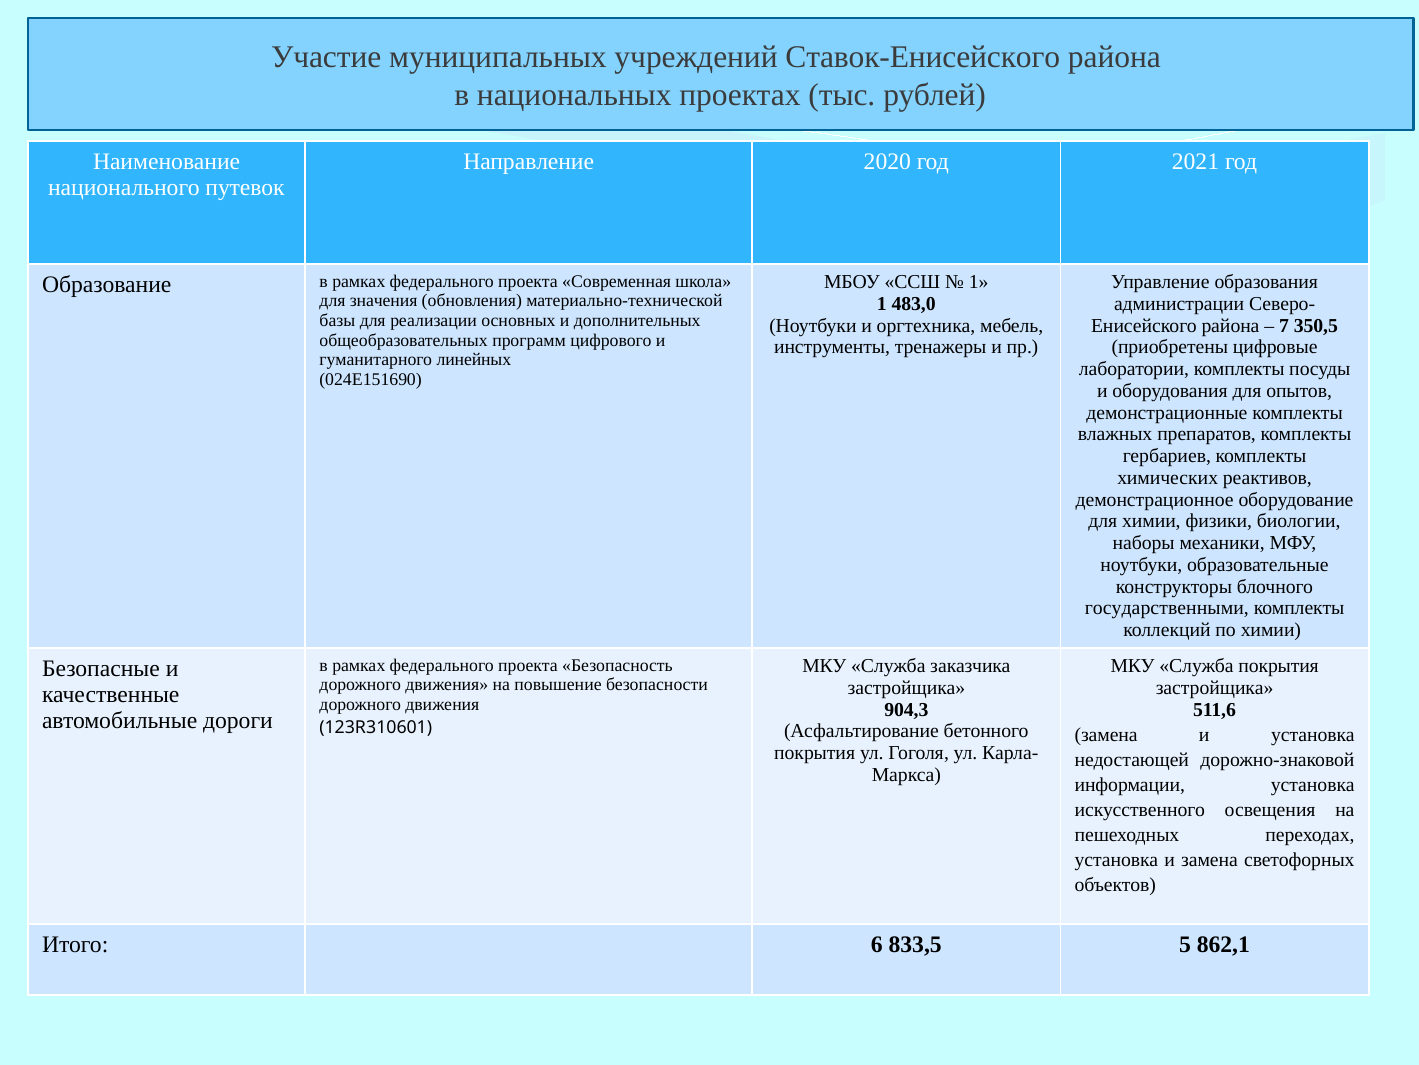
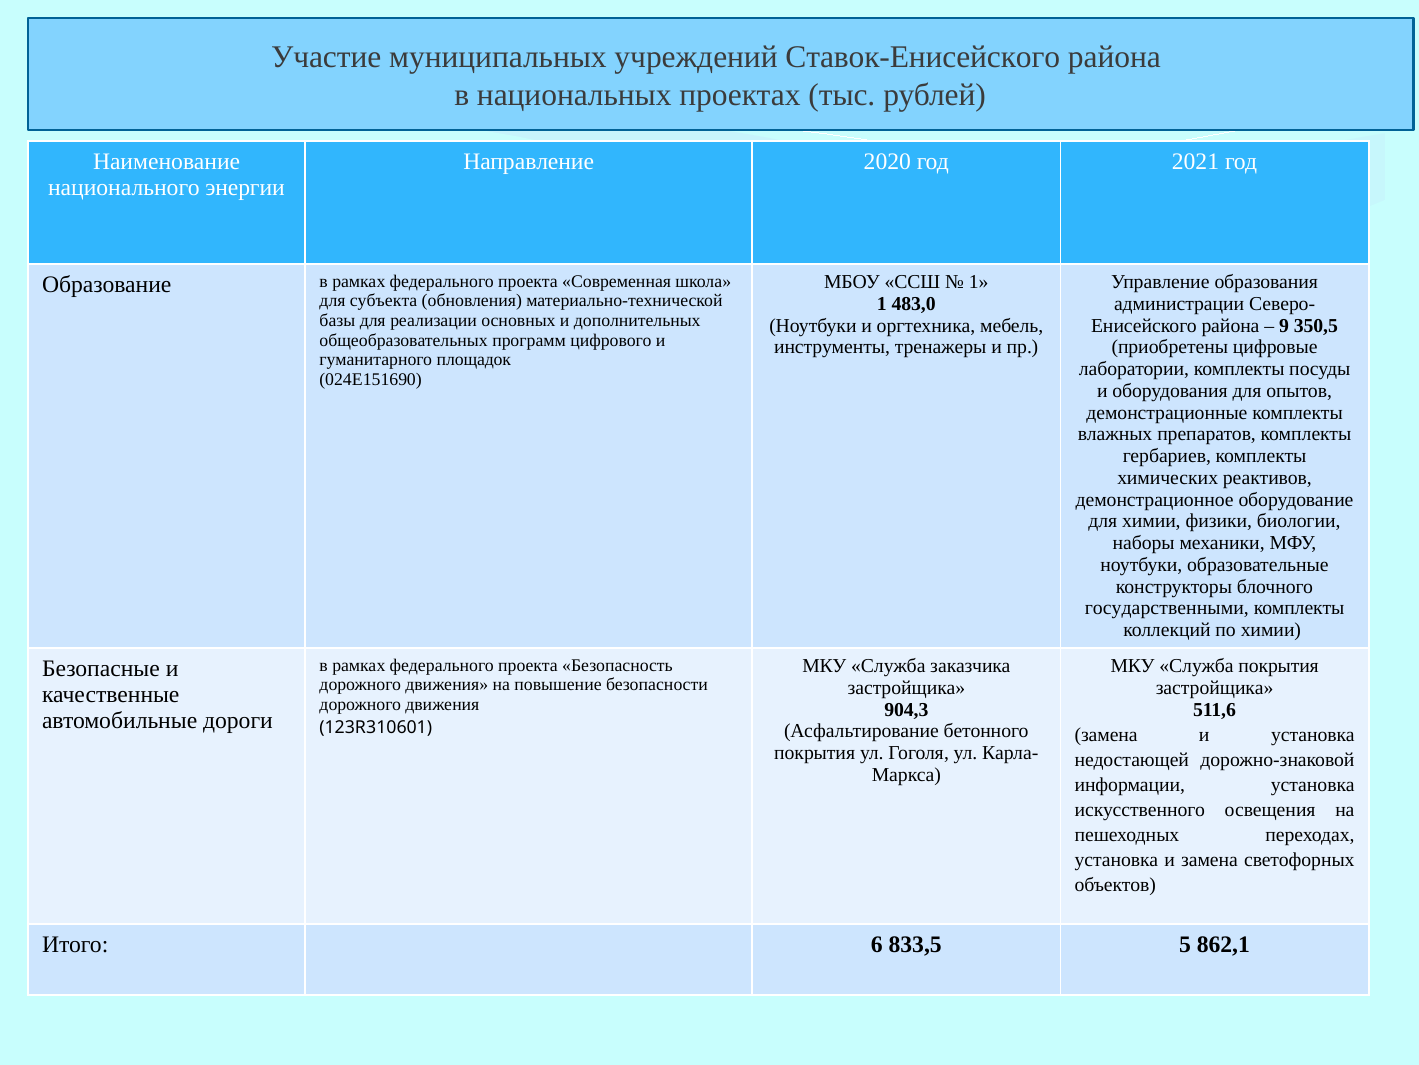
путевок: путевок -> энергии (245, 188)
значения: значения -> субъекта (384, 301)
7: 7 -> 9 (1284, 325)
линейных: линейных -> площадок (474, 360)
